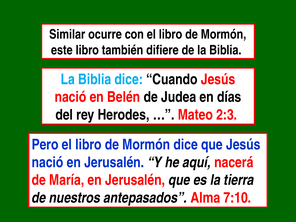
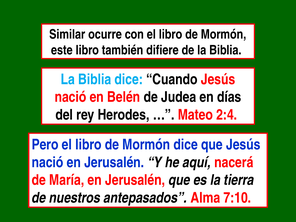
2:3: 2:3 -> 2:4 (227, 115)
